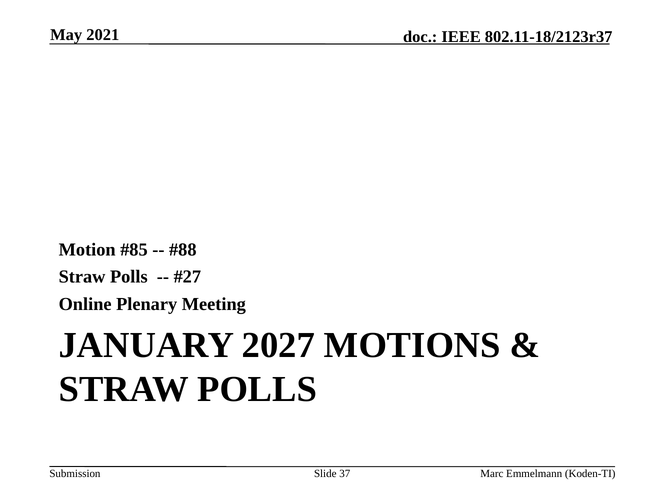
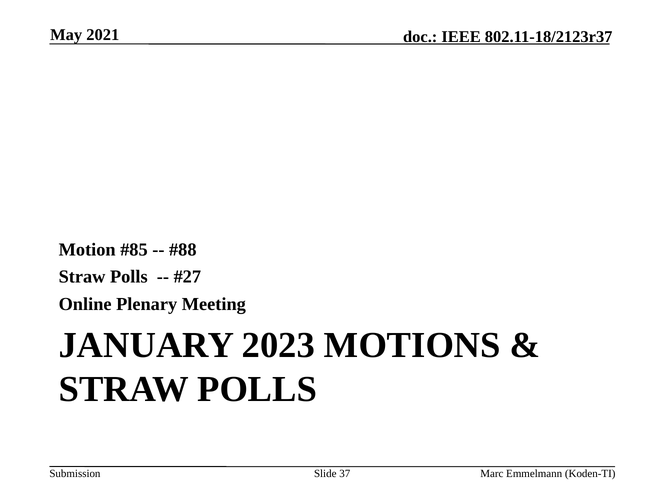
2027: 2027 -> 2023 (278, 345)
